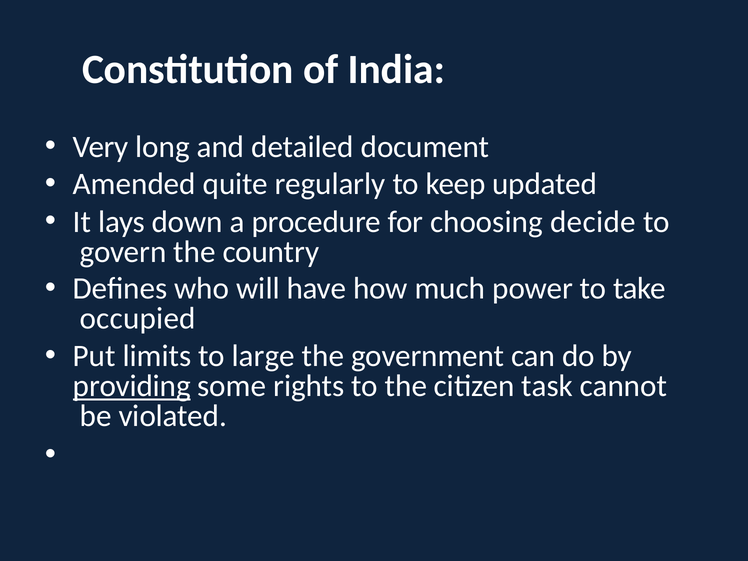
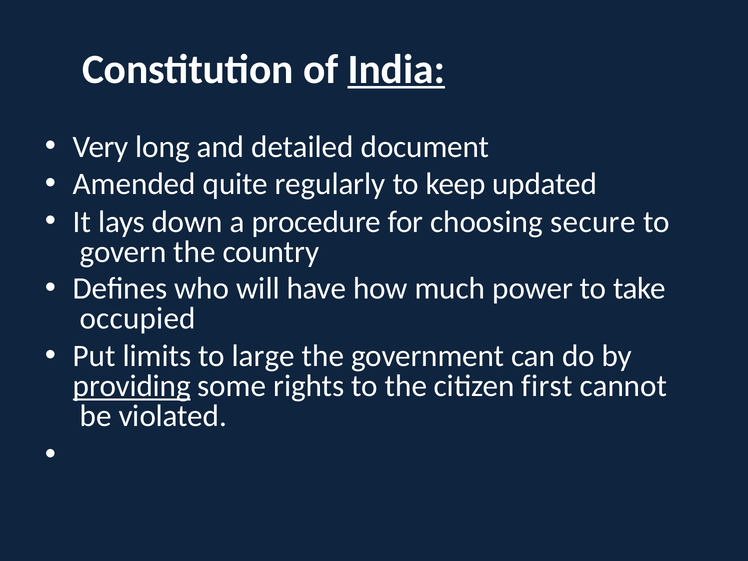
India underline: none -> present (396, 69)
decide: decide -> secure (593, 222)
task: task -> first (547, 386)
